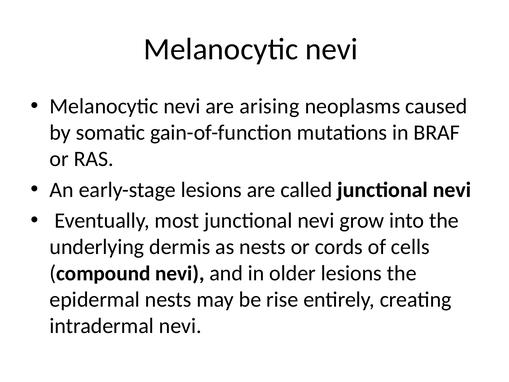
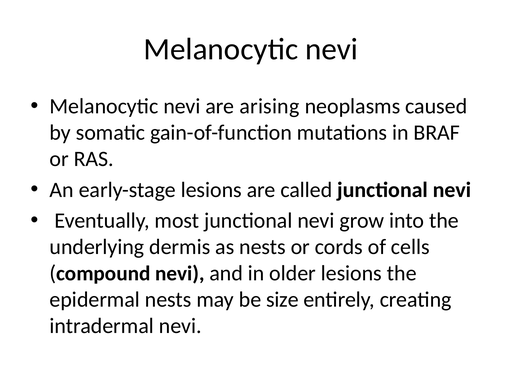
rise: rise -> size (282, 300)
